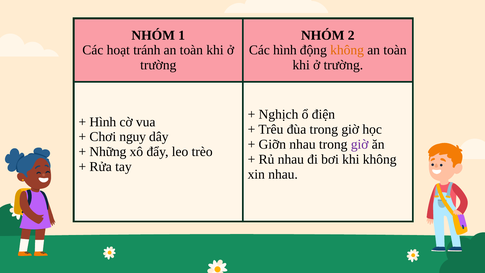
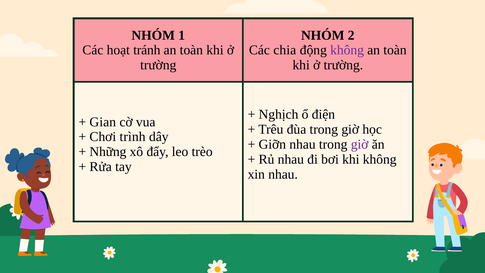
Các hình: hình -> chia (285, 50)
không colour: orange -> purple (347, 50)
Hình: Hình -> Gian (103, 122)
nguy: nguy -> trình (133, 137)
